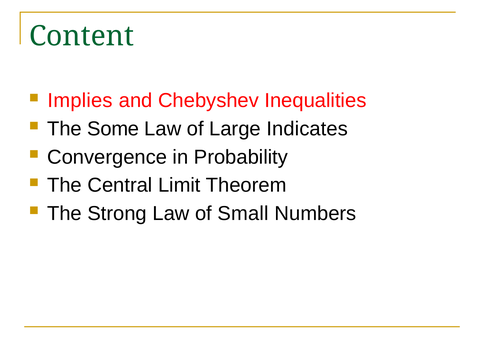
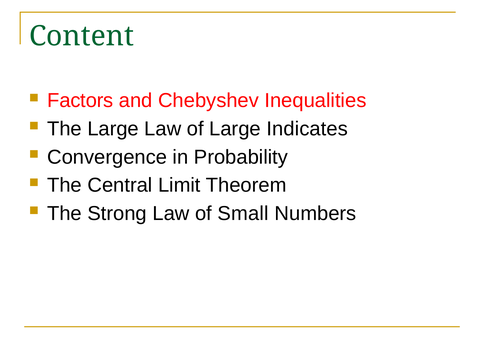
Implies: Implies -> Factors (80, 101)
The Some: Some -> Large (113, 129)
